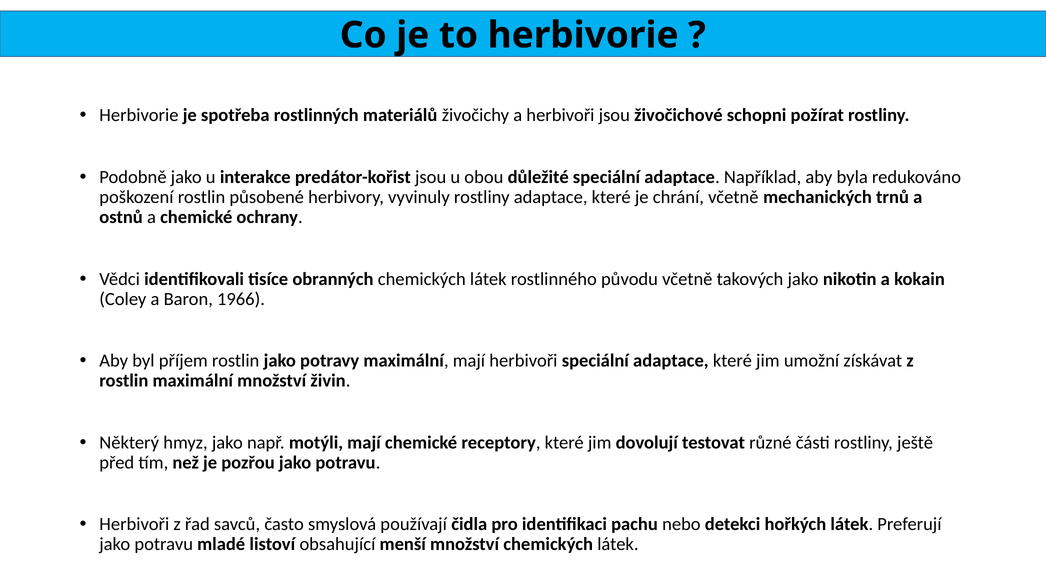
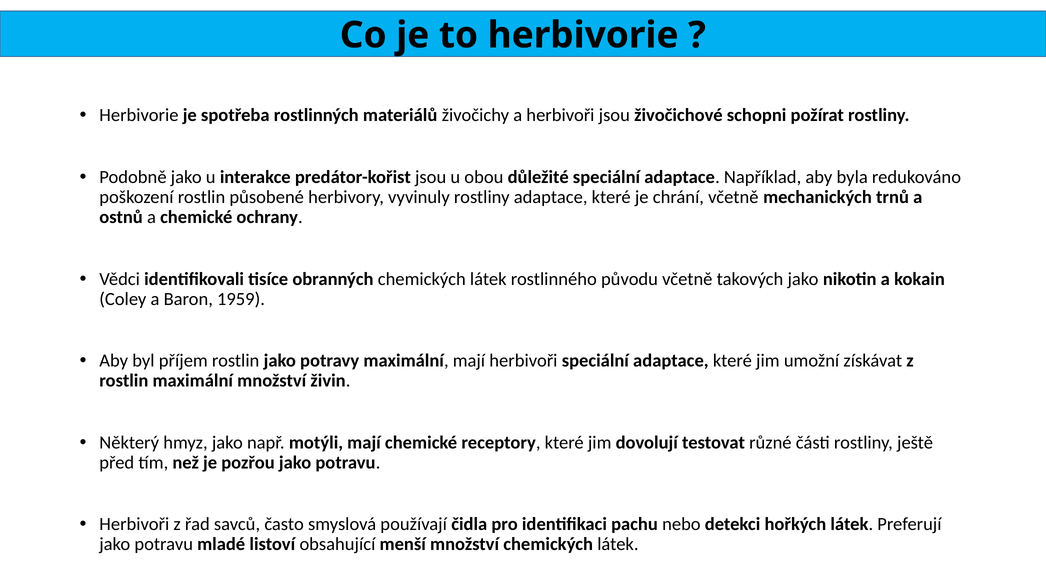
1966: 1966 -> 1959 (241, 299)
